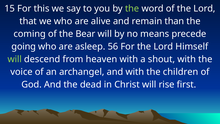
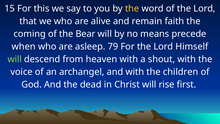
the colour: light green -> yellow (132, 9)
than: than -> faith (174, 21)
going: going -> when (24, 47)
56: 56 -> 79 (113, 47)
